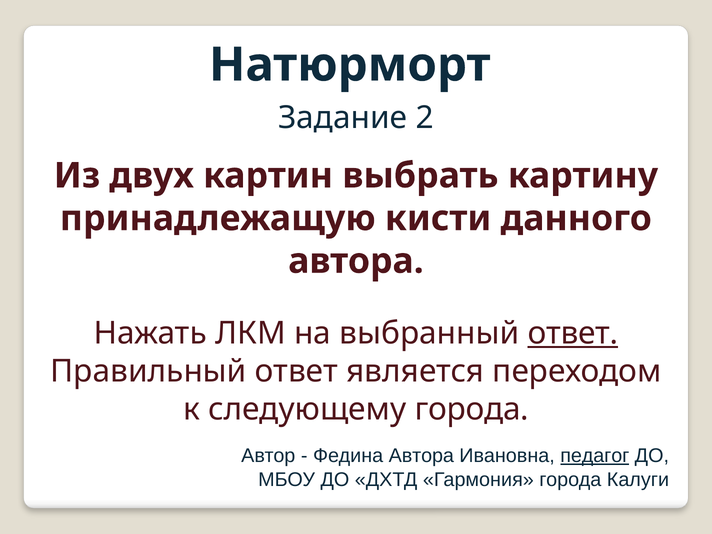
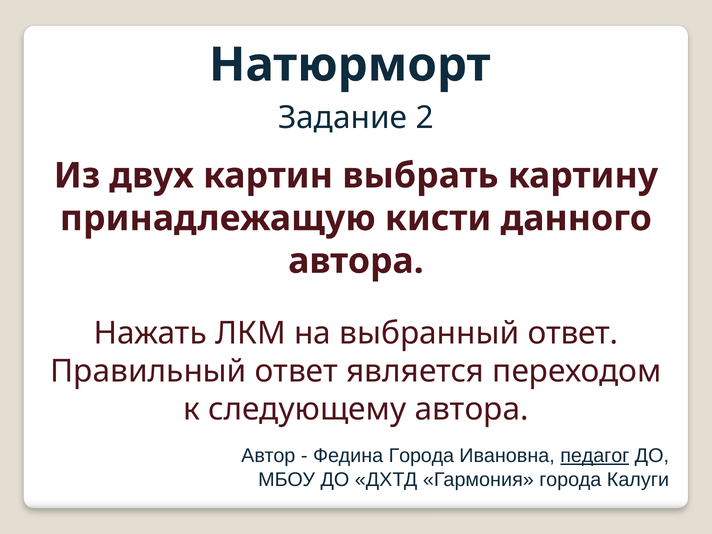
ответ underline: present -> none (573, 333)
следующему города: города -> автора (472, 409)
Федина Автора: Автора -> Города (421, 456)
